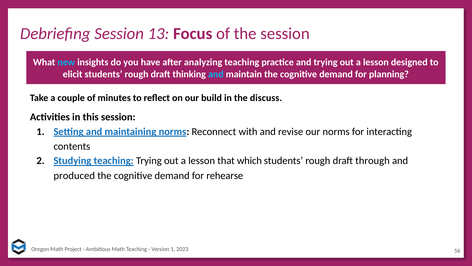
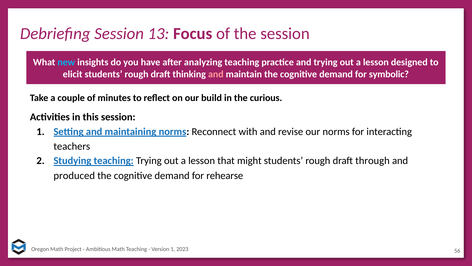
and colour: light blue -> pink (216, 74)
planning: planning -> symbolic (389, 74)
discuss: discuss -> curious (266, 98)
contents: contents -> teachers (72, 146)
which: which -> might (249, 161)
